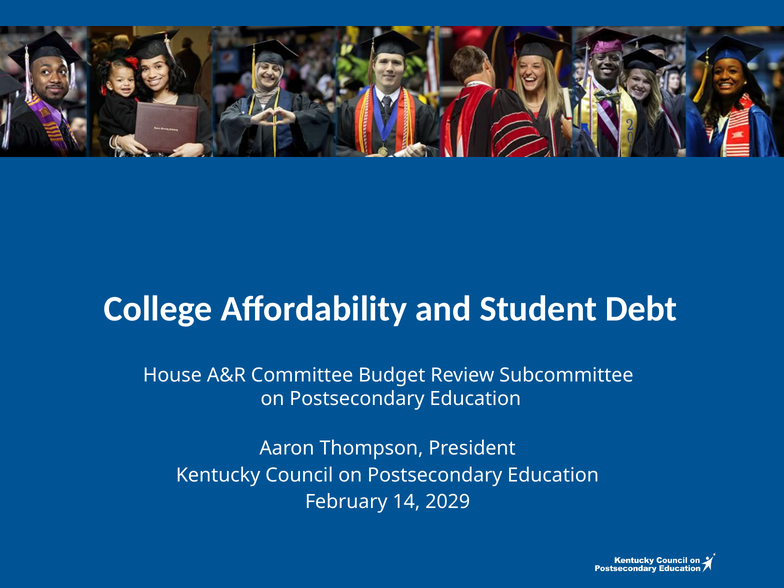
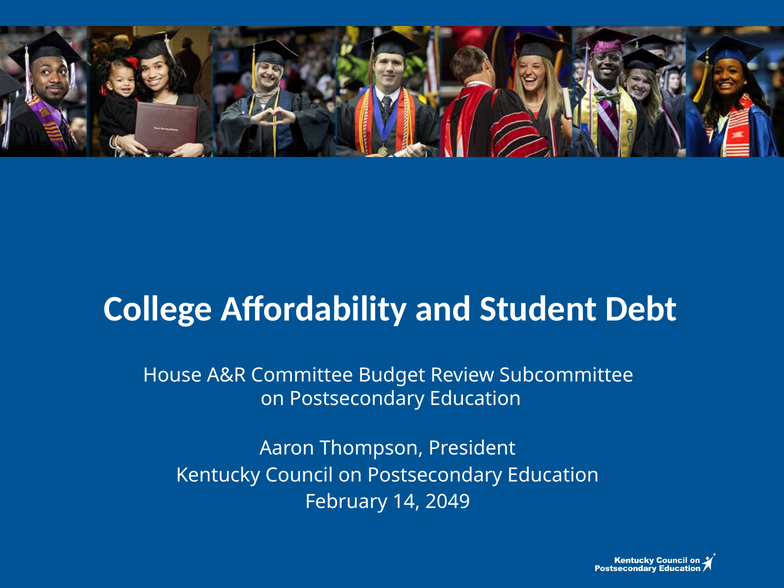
2029: 2029 -> 2049 (448, 502)
